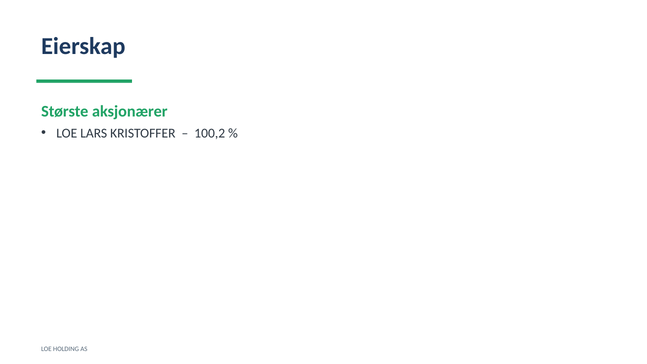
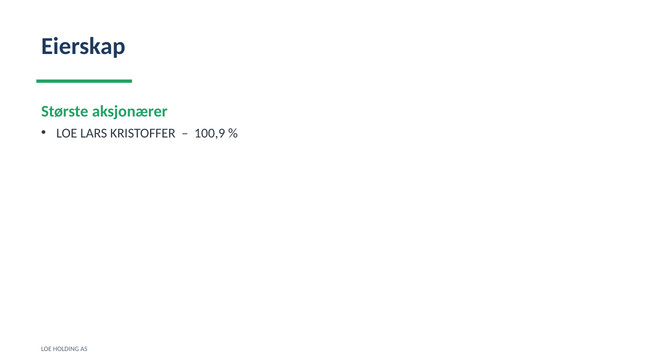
100,2: 100,2 -> 100,9 (210, 133)
